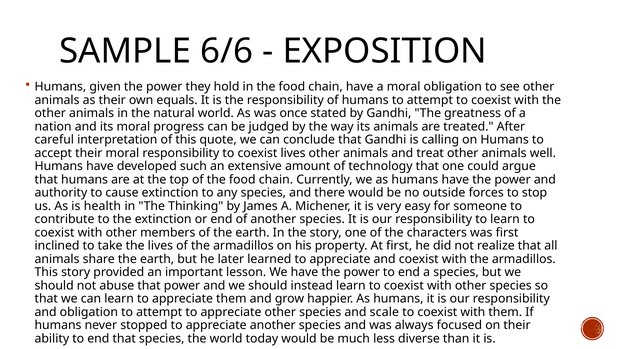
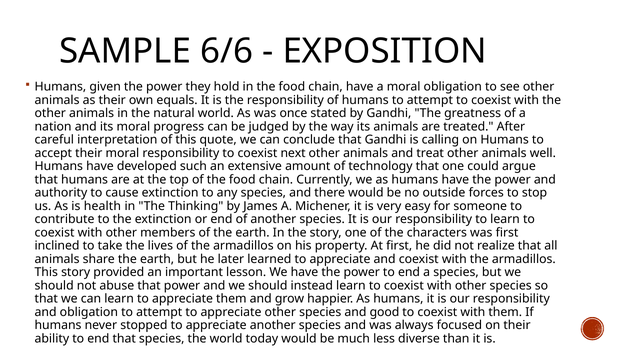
coexist lives: lives -> next (293, 153)
scale: scale -> good (384, 312)
